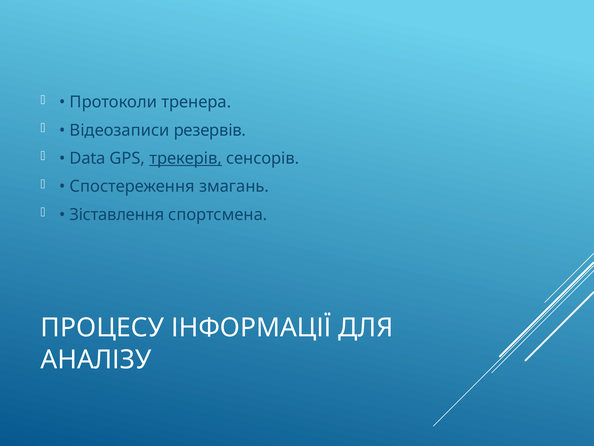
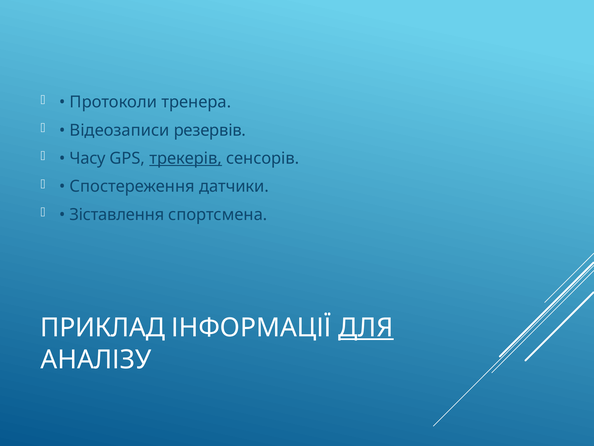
Data: Data -> Часу (88, 158)
змагань: змагань -> датчики (234, 186)
ПРОЦЕСУ: ПРОЦЕСУ -> ПРИКЛАД (103, 328)
ДЛЯ underline: none -> present (366, 328)
